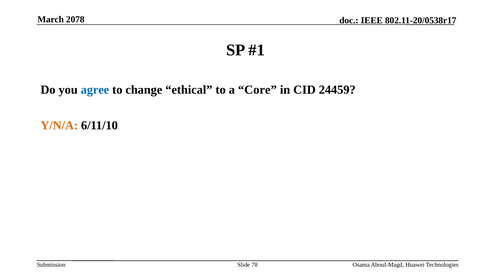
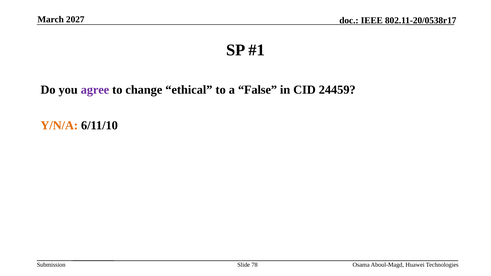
2078: 2078 -> 2027 (75, 20)
agree colour: blue -> purple (95, 90)
Core: Core -> False (258, 90)
